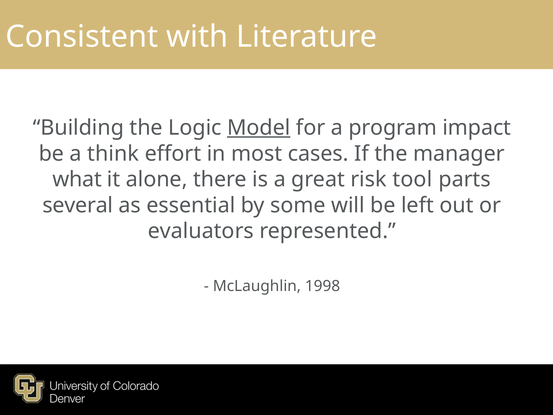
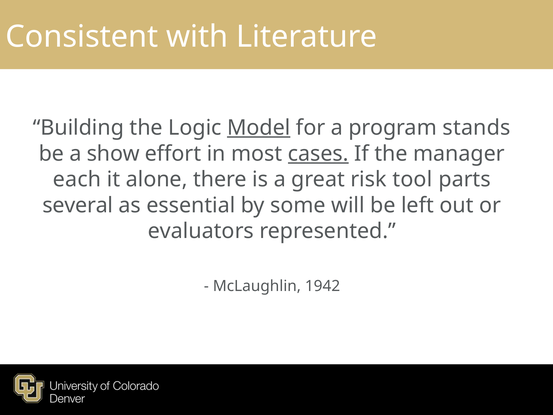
impact: impact -> stands (477, 128)
think: think -> show (113, 154)
cases underline: none -> present (318, 154)
what: what -> each (77, 179)
1998: 1998 -> 1942 (323, 286)
